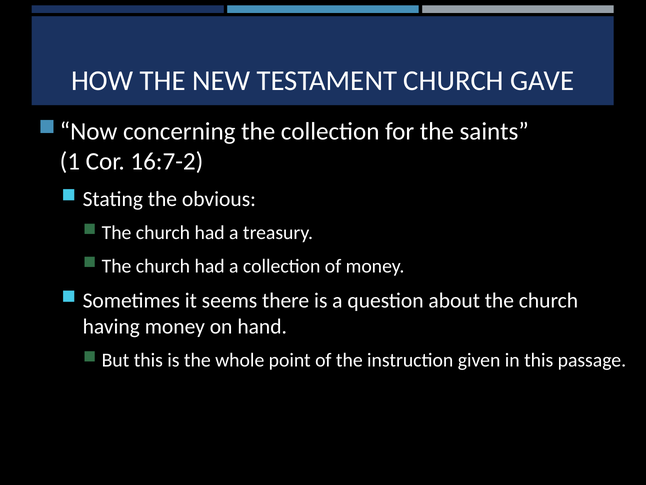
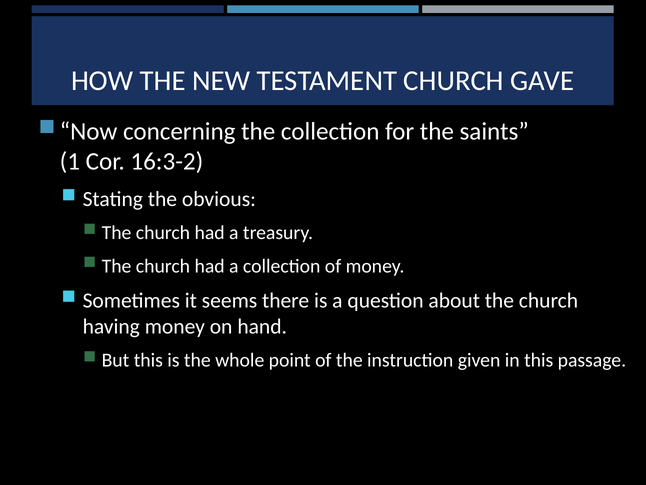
16:7-2: 16:7-2 -> 16:3-2 (167, 161)
